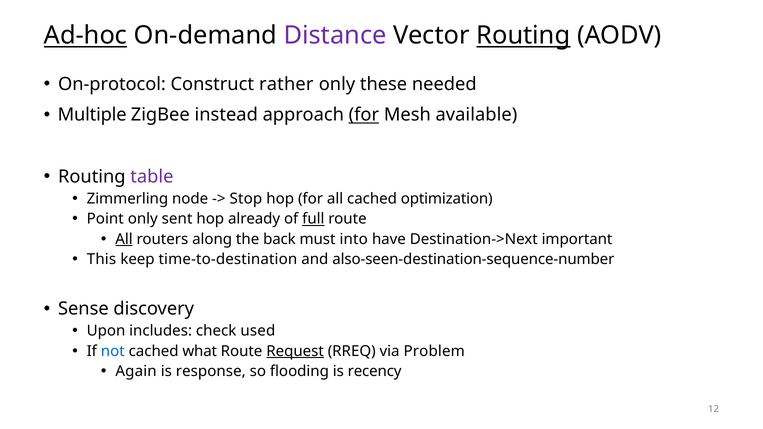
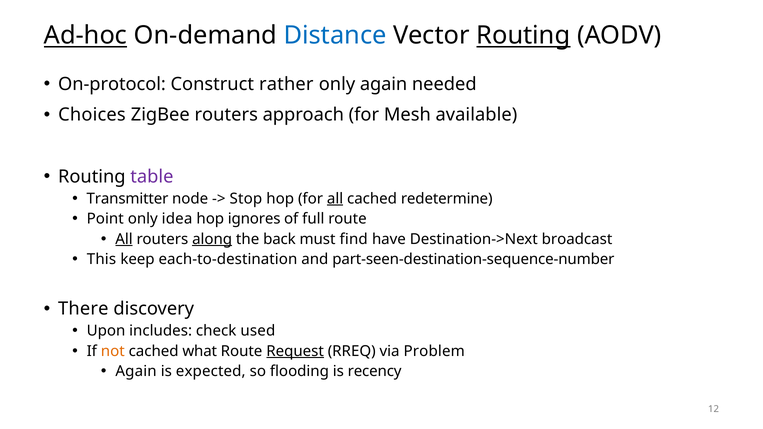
Distance colour: purple -> blue (335, 36)
only these: these -> again (384, 84)
Multiple: Multiple -> Choices (92, 115)
ZigBee instead: instead -> routers (226, 115)
for underline: present -> none (364, 115)
Zimmerling: Zimmerling -> Transmitter (127, 199)
all underline: none -> present (335, 199)
optimization: optimization -> redetermine (447, 199)
sent: sent -> idea (177, 219)
already: already -> ignores (254, 219)
full underline: present -> none (313, 219)
along underline: none -> present (212, 239)
into: into -> find (354, 239)
important: important -> broadcast (577, 239)
time-to-destination: time-to-destination -> each-to-destination (228, 260)
also-seen-destination-sequence-number: also-seen-destination-sequence-number -> part-seen-destination-sequence-number (473, 260)
Sense: Sense -> There (83, 309)
not colour: blue -> orange (113, 351)
response: response -> expected (211, 372)
